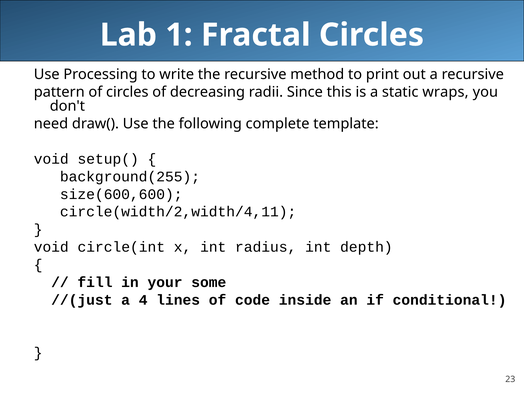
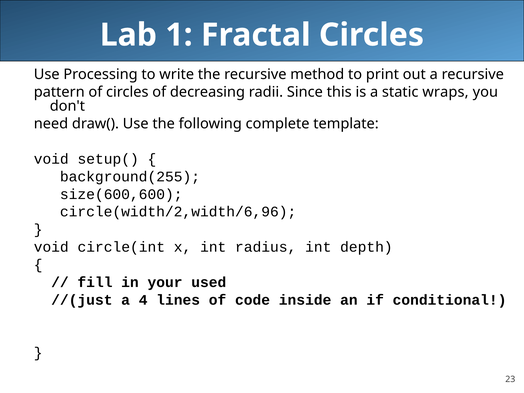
circle(width/2,width/4,11: circle(width/2,width/4,11 -> circle(width/2,width/6,96 (178, 212)
some: some -> used (209, 282)
